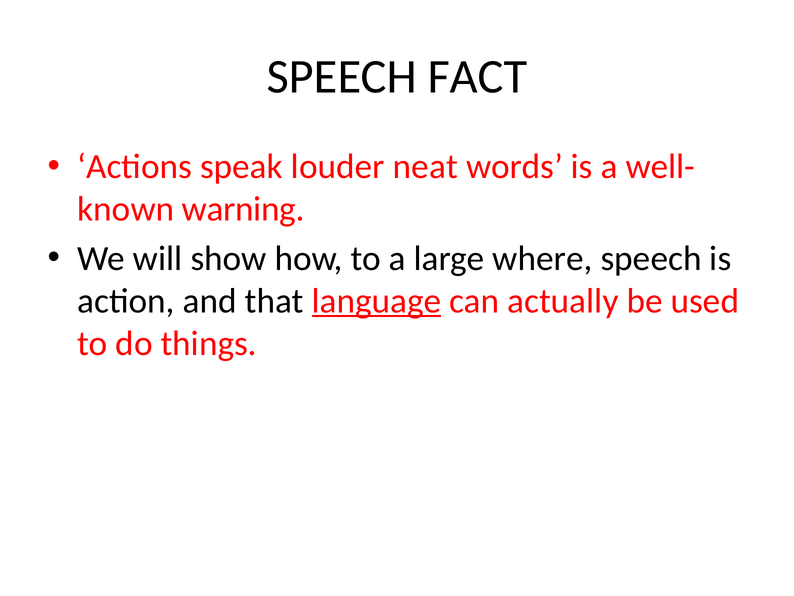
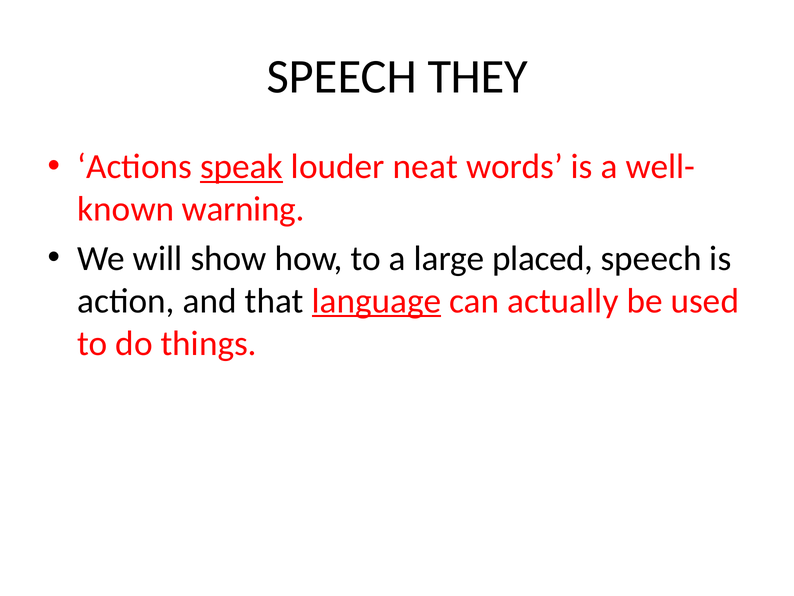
FACT: FACT -> THEY (478, 77)
speak underline: none -> present (242, 167)
where: where -> placed (543, 258)
